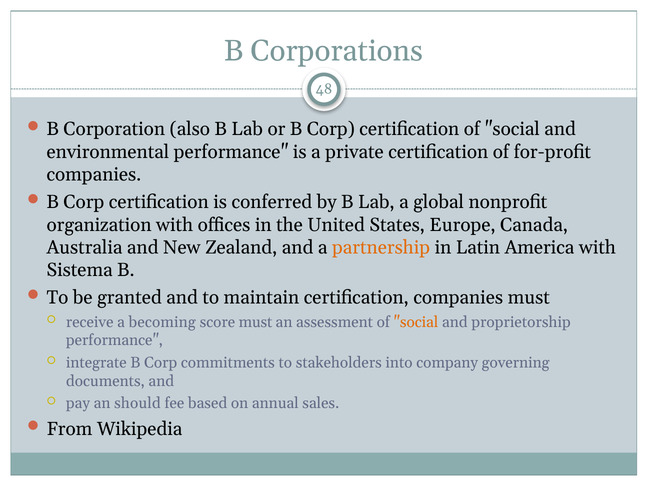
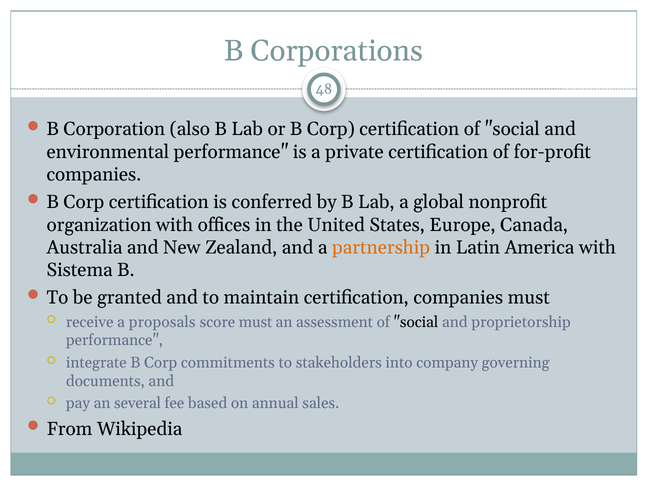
becoming: becoming -> proposals (162, 322)
social colour: orange -> black (416, 322)
should: should -> several (138, 403)
